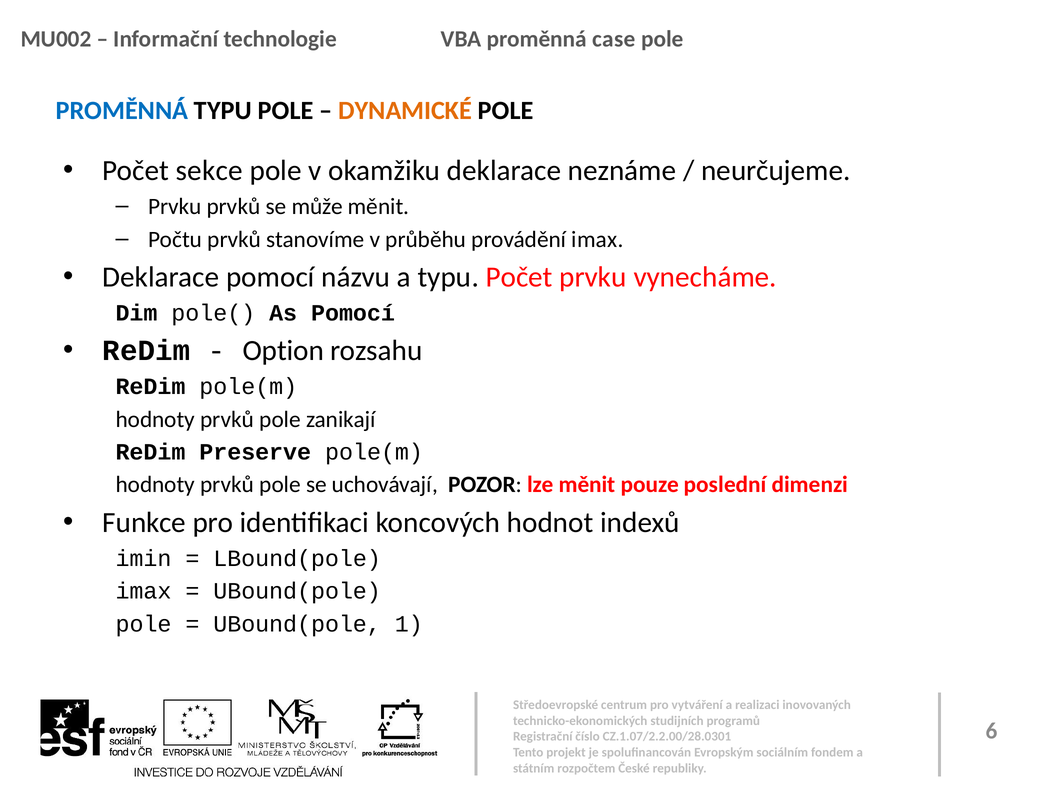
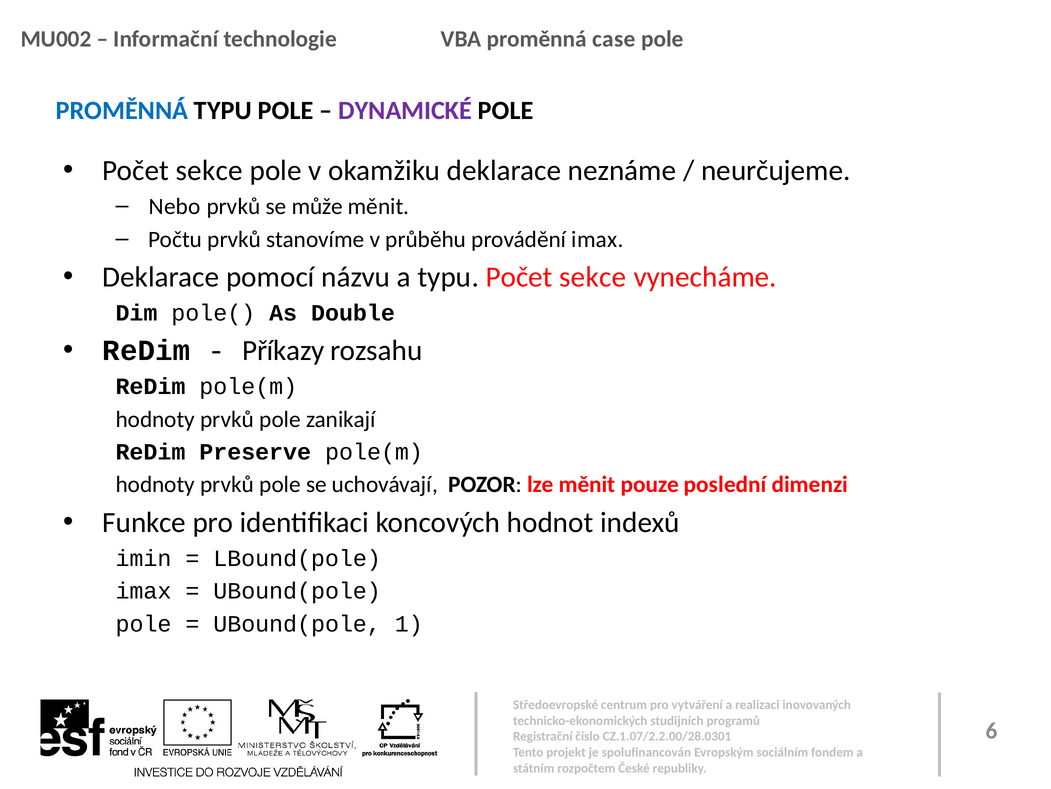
DYNAMICKÉ colour: orange -> purple (405, 111)
Prvku: Prvku -> Nebo (175, 206)
typu Počet prvku: prvku -> sekce (593, 277)
As Pomocí: Pomocí -> Double (353, 313)
Option: Option -> Příkazy (283, 350)
